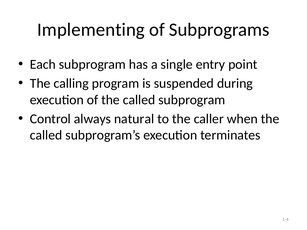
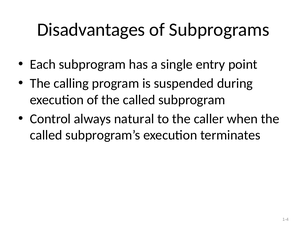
Implementing: Implementing -> Disadvantages (91, 30)
